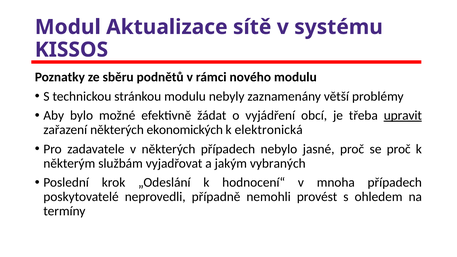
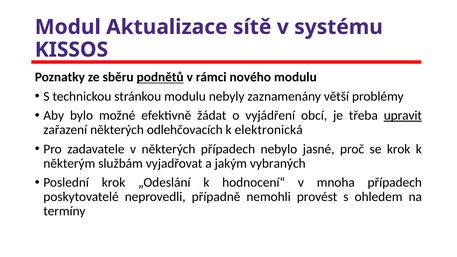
podnětů underline: none -> present (160, 77)
ekonomických: ekonomických -> odlehčovacích (185, 130)
se proč: proč -> krok (399, 149)
